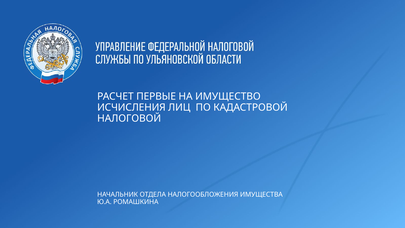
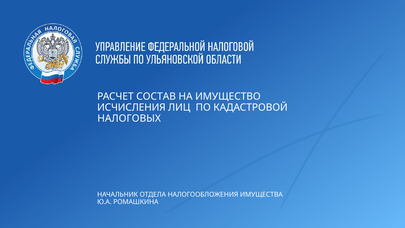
ПЕРВЫЕ: ПЕРВЫЕ -> СОСТАВ (156, 96)
НАЛОГОВОЙ: НАЛОГОВОЙ -> НАЛОГОВЫХ (129, 118)
